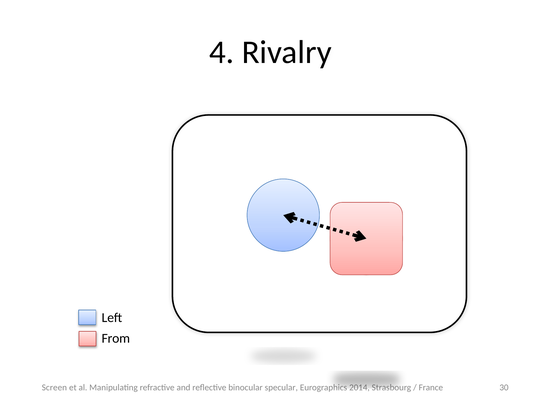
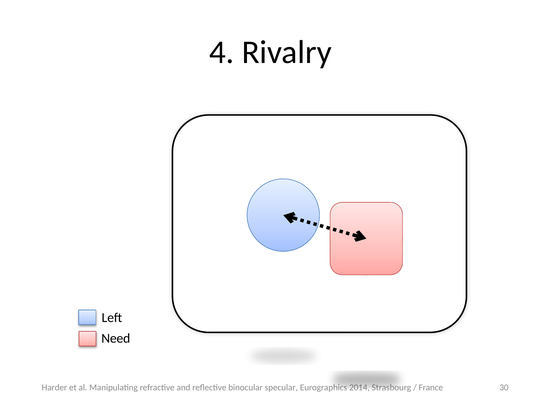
From: From -> Need (116, 338)
Screen: Screen -> Harder (54, 387)
